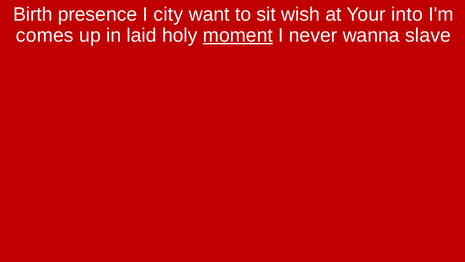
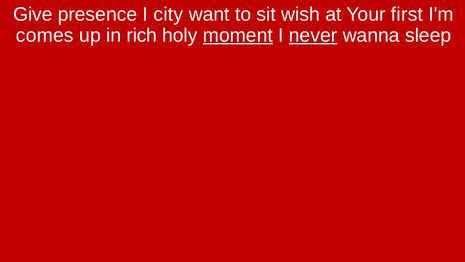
Birth: Birth -> Give (33, 14)
into: into -> first (407, 14)
laid: laid -> rich (142, 35)
never underline: none -> present (313, 35)
slave: slave -> sleep (428, 35)
